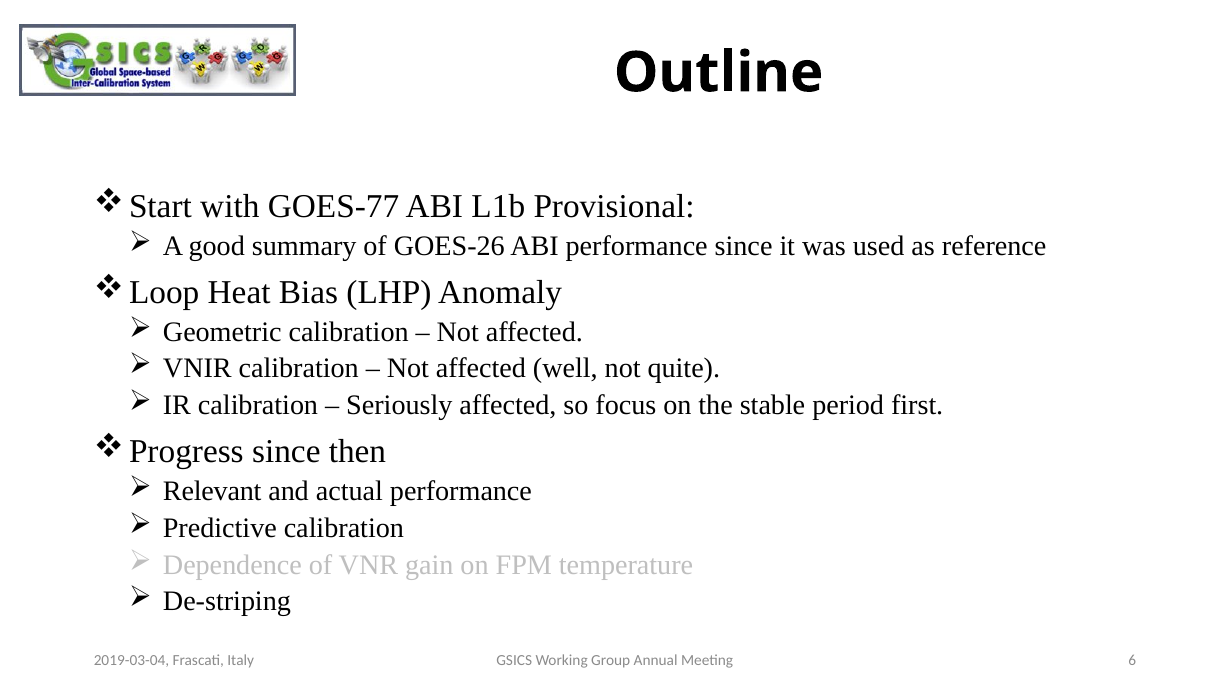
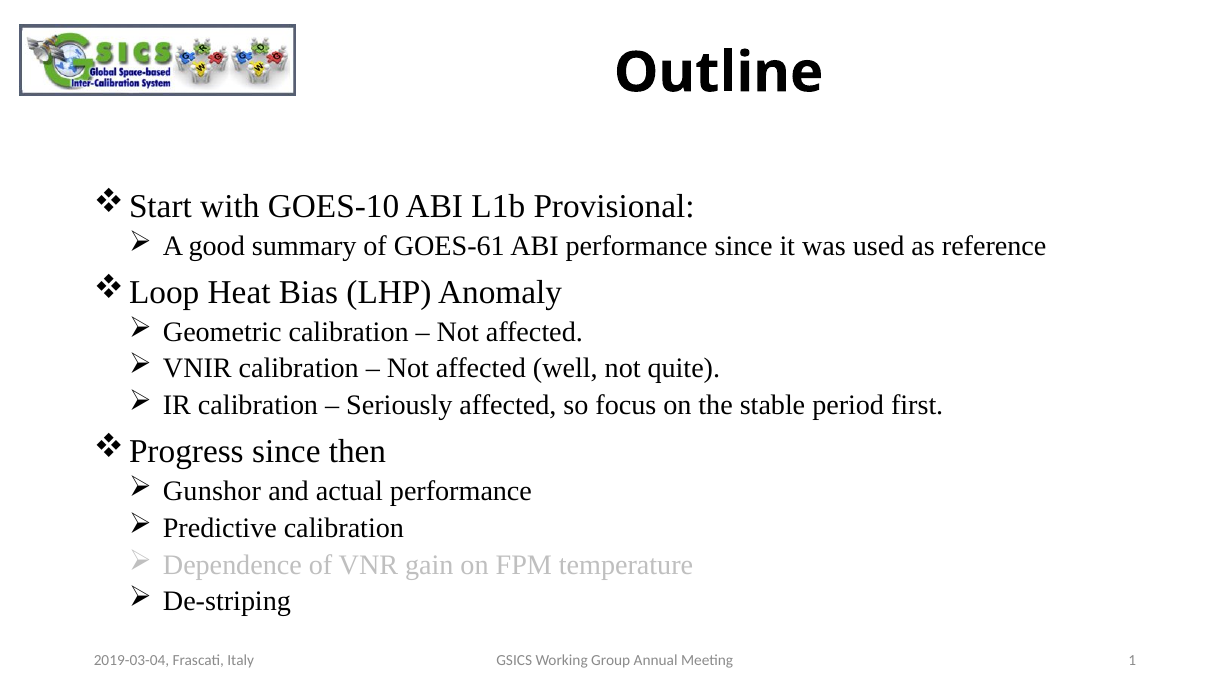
GOES-77: GOES-77 -> GOES-10 (334, 207)
GOES-26: GOES-26 -> GOES-61 (449, 246)
Relevant: Relevant -> Gunshor (212, 491)
6: 6 -> 1 (1132, 661)
